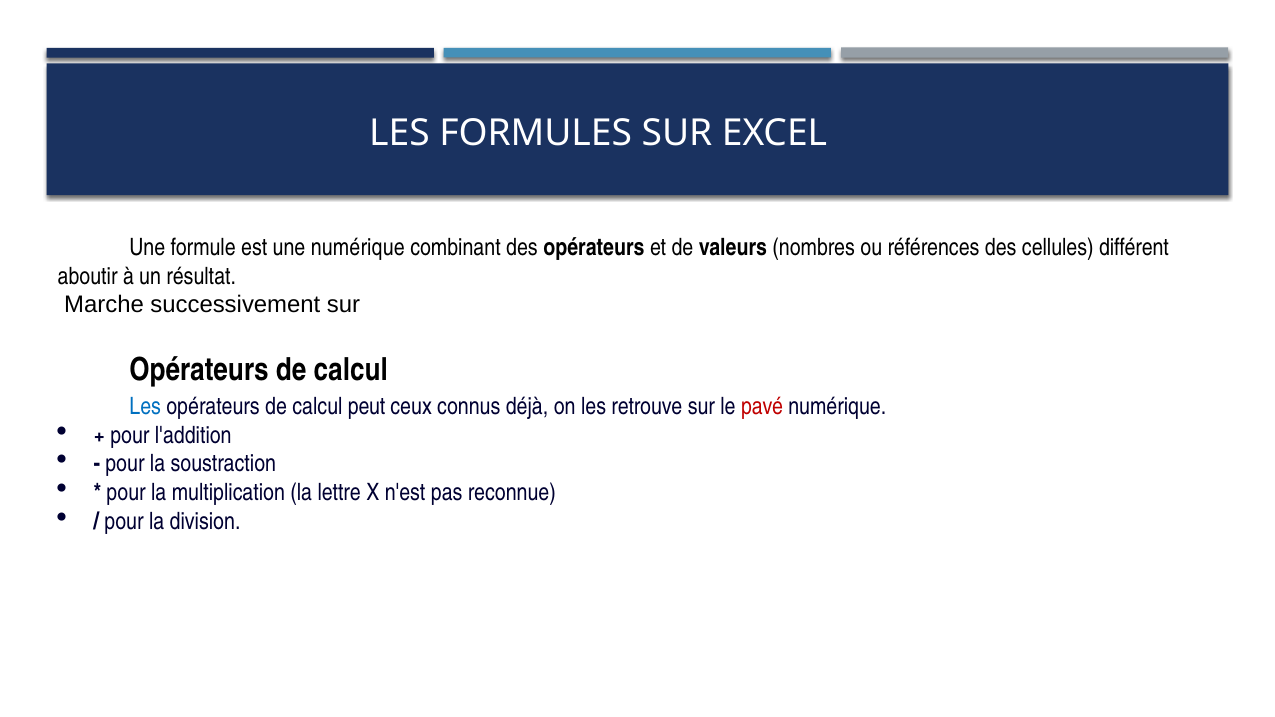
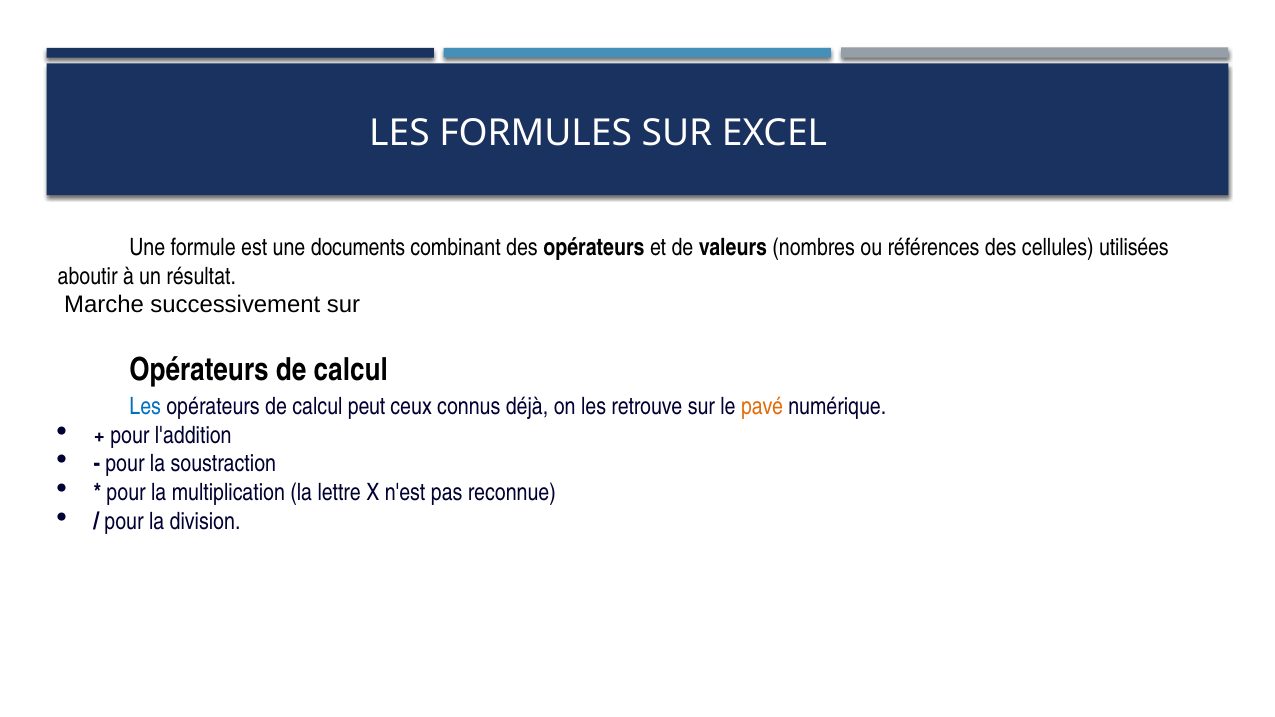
une numérique: numérique -> documents (358, 248)
différent: différent -> utilisées (1134, 248)
pavé colour: red -> orange (762, 407)
